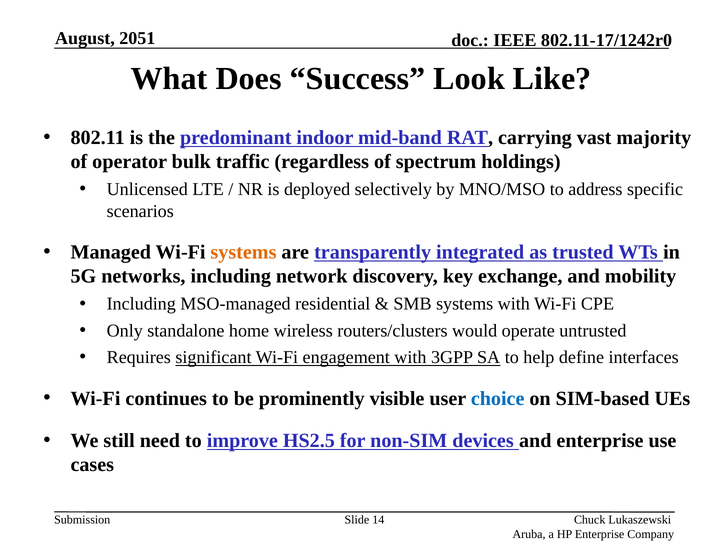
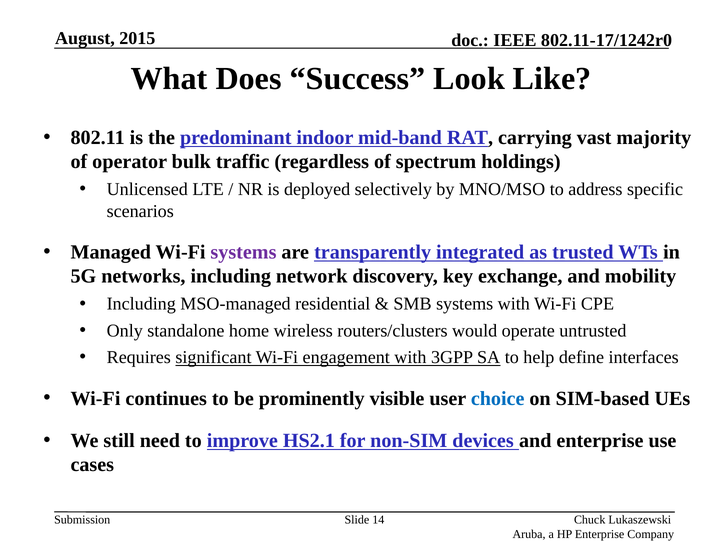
2051: 2051 -> 2015 (137, 38)
systems colour: orange -> purple (243, 252)
HS2.5: HS2.5 -> HS2.1 (309, 441)
